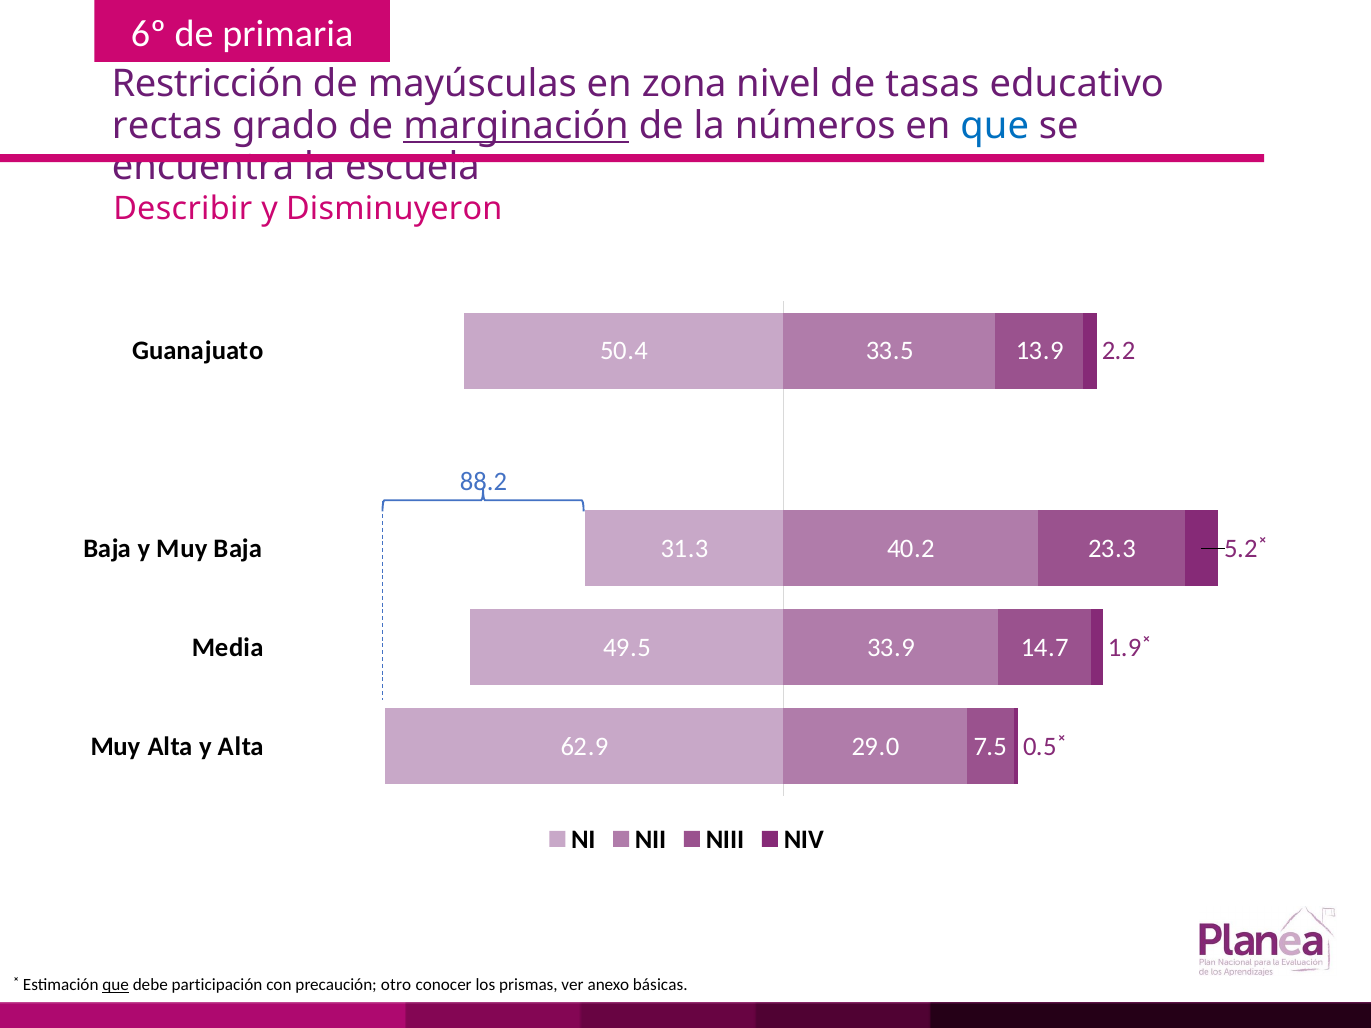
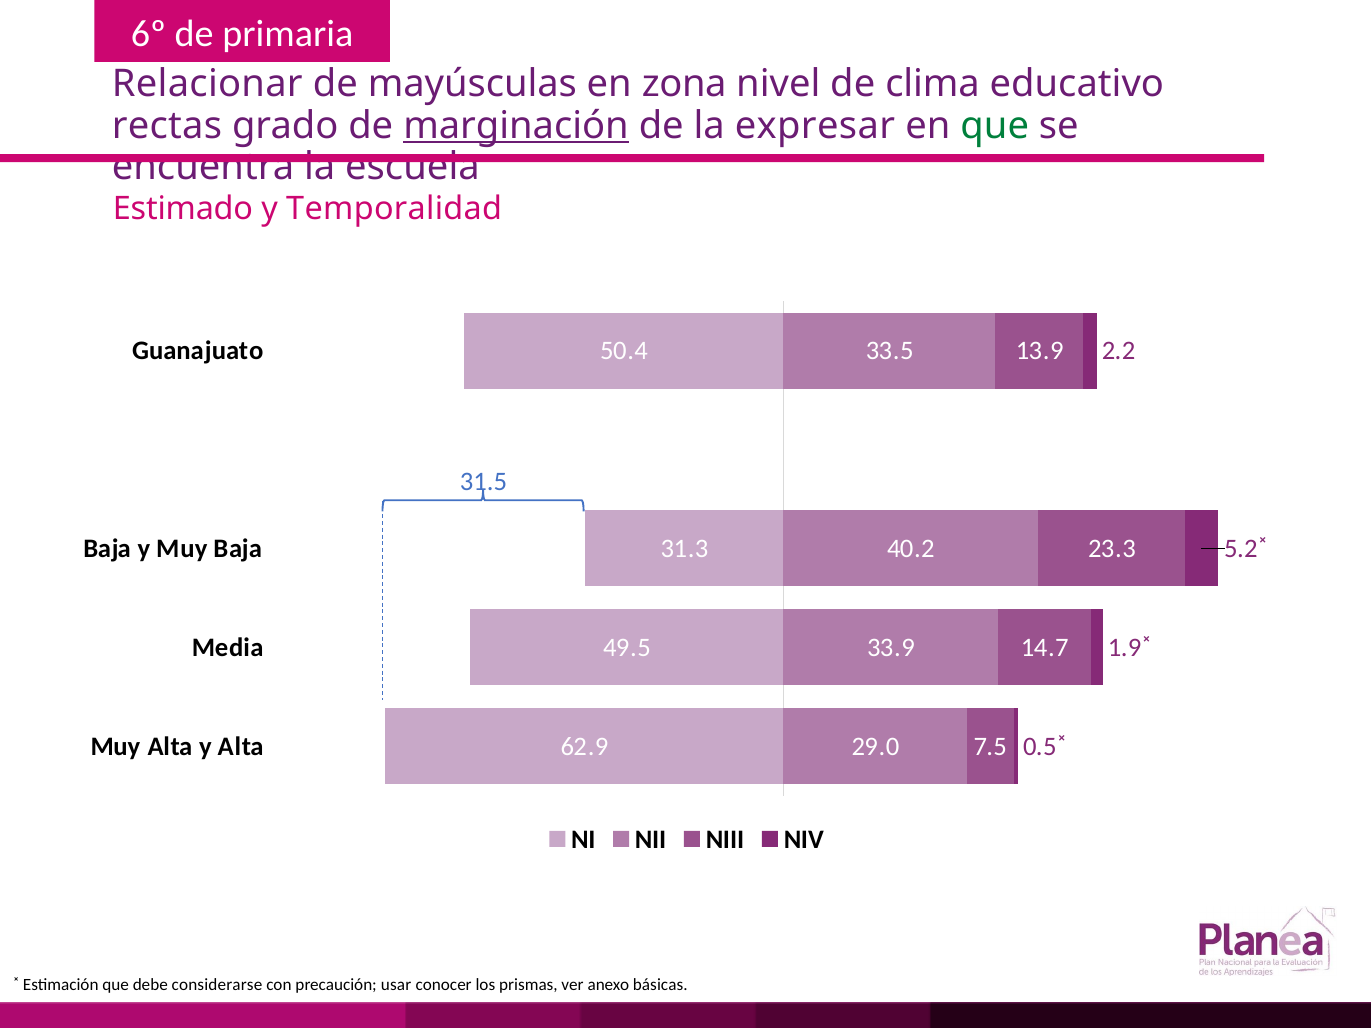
Restricción: Restricción -> Relacionar (207, 84)
tasas: tasas -> clima (933, 84)
números: números -> expresar (815, 126)
que colour: blue -> green (995, 126)
Describir: Describir -> Estimado (183, 209)
Disminuyeron: Disminuyeron -> Temporalidad (394, 209)
88.2: 88.2 -> 31.5 (483, 482)
que underline: present -> none (116, 986)
participación: participación -> considerarse (217, 986)
otro: otro -> usar (396, 986)
